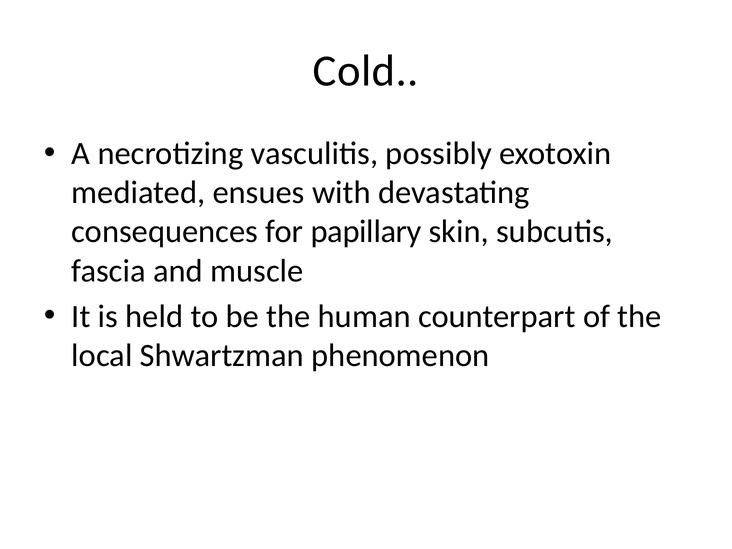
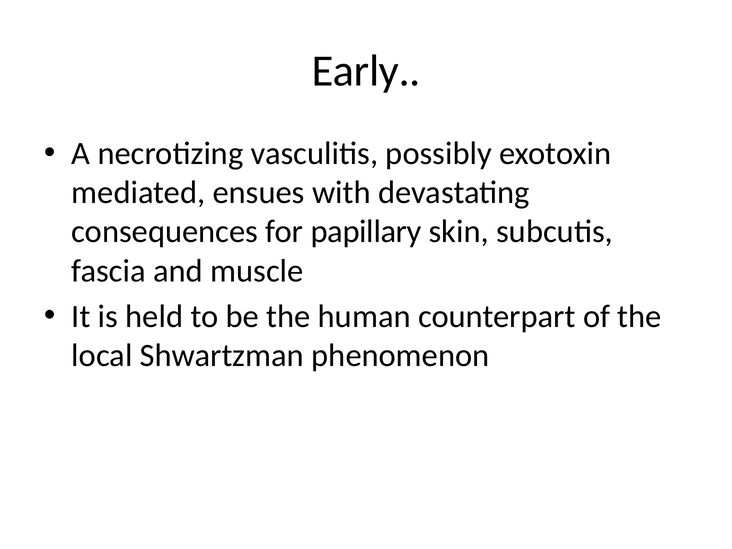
Cold: Cold -> Early (366, 71)
